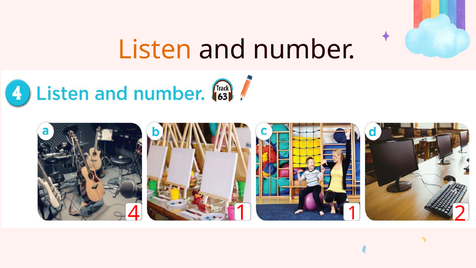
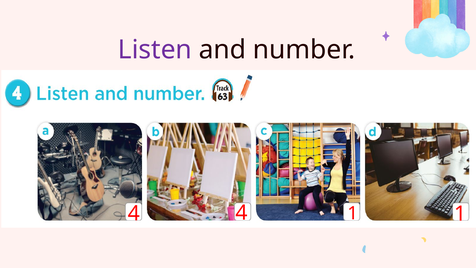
Listen colour: orange -> purple (155, 50)
4 1: 1 -> 4 (242, 213)
1 2: 2 -> 1 (460, 214)
